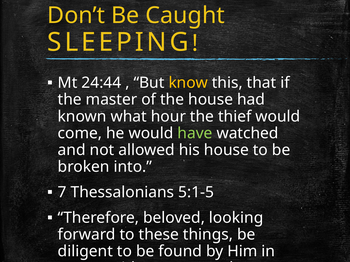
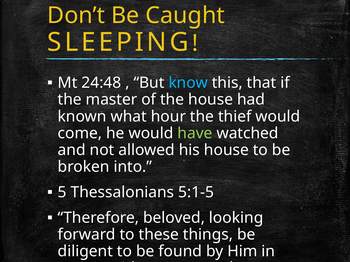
24:44: 24:44 -> 24:48 (101, 83)
know colour: yellow -> light blue (188, 83)
7: 7 -> 5 (62, 193)
